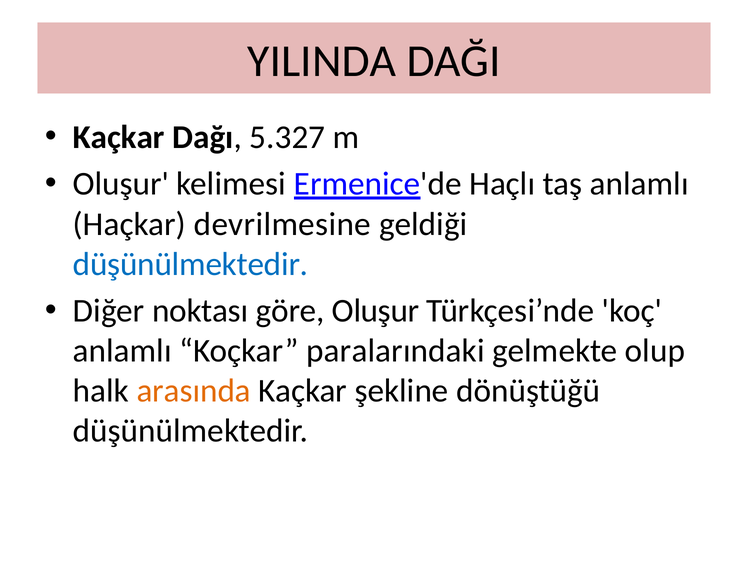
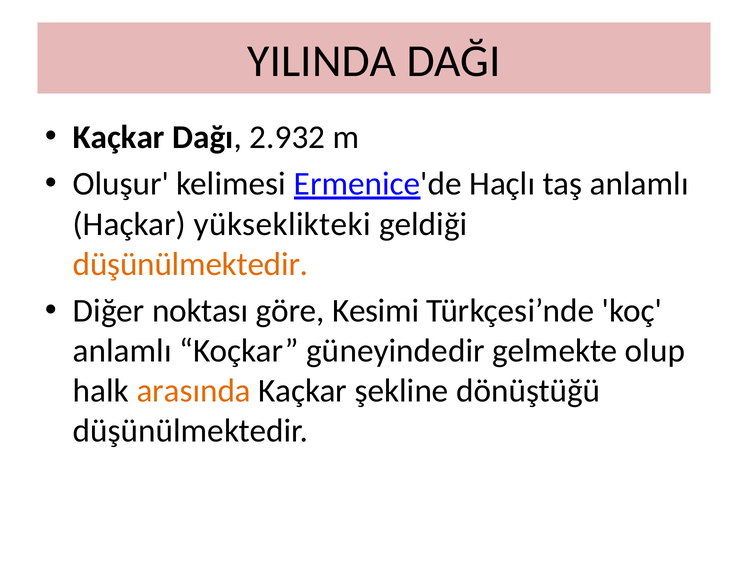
5.327: 5.327 -> 2.932 (287, 137)
devrilmesine: devrilmesine -> yükseklikteki (282, 224)
düşünülmektedir colour: blue -> orange (191, 264)
göre Oluşur: Oluşur -> Kesimi (376, 311)
paralarındaki: paralarındaki -> güneyindedir (396, 351)
